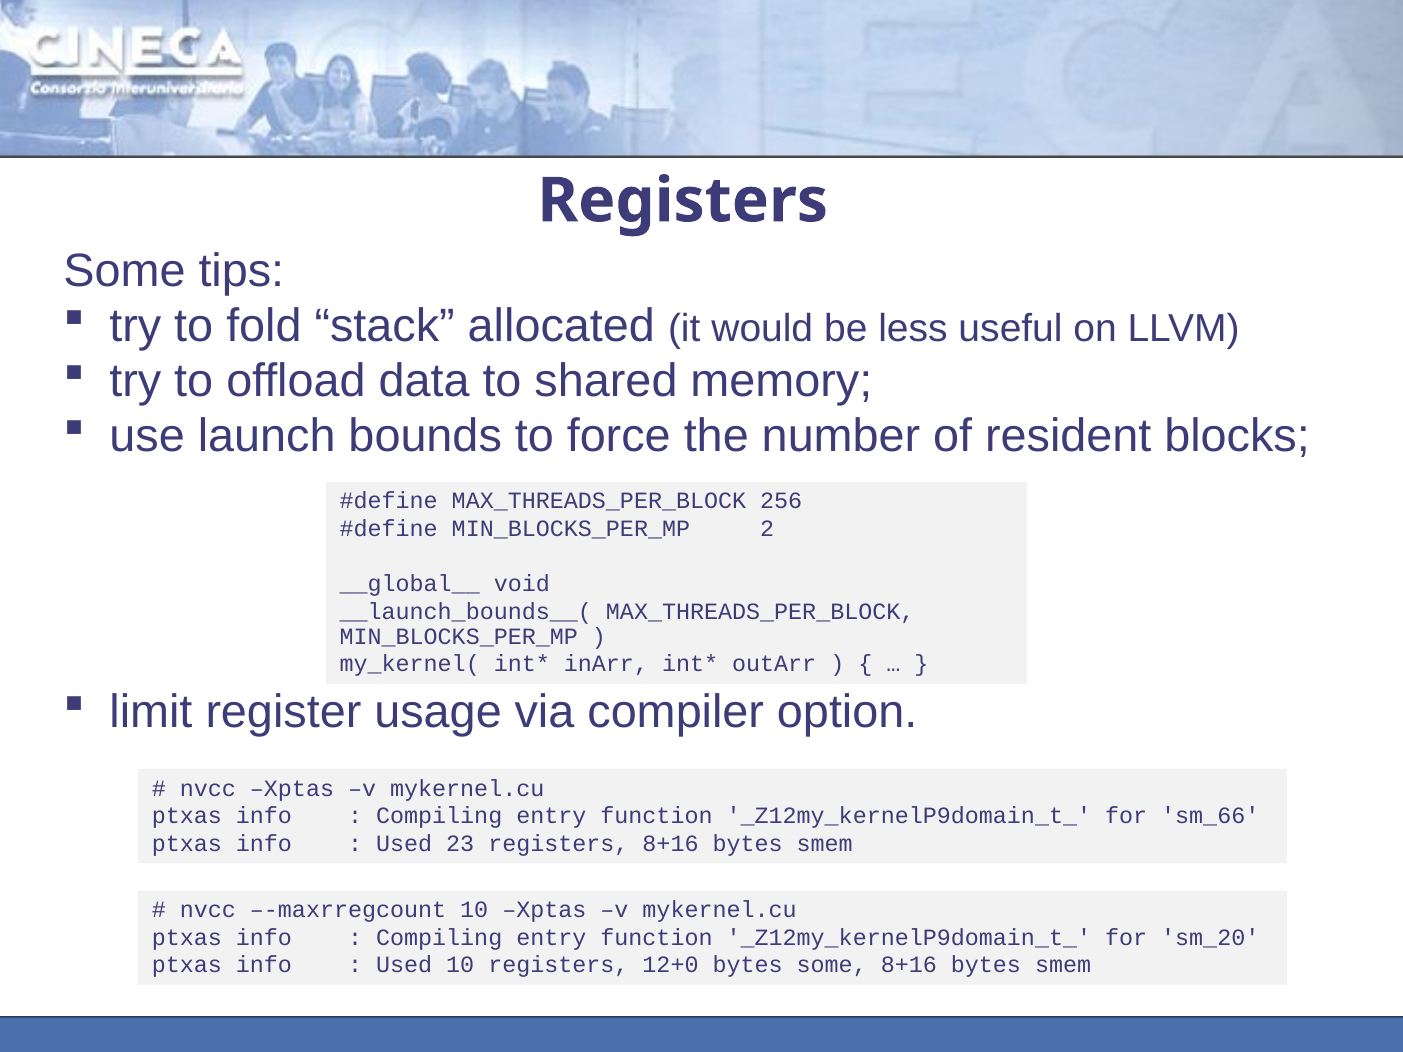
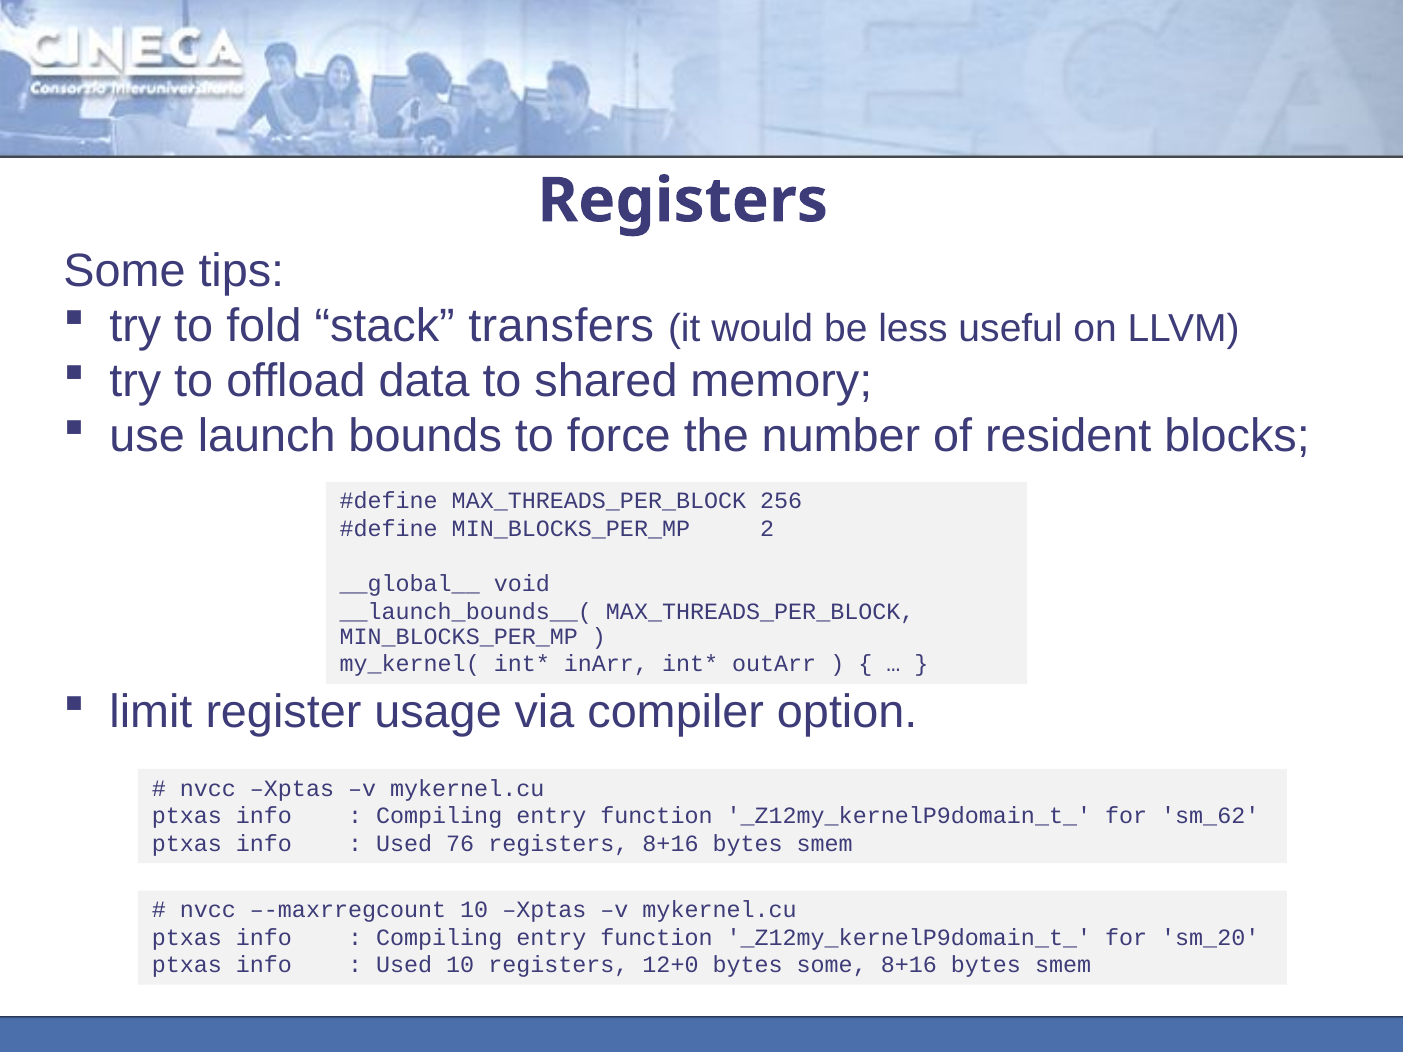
allocated: allocated -> transfers (561, 326)
sm_66: sm_66 -> sm_62 (1210, 816)
23: 23 -> 76 (460, 844)
